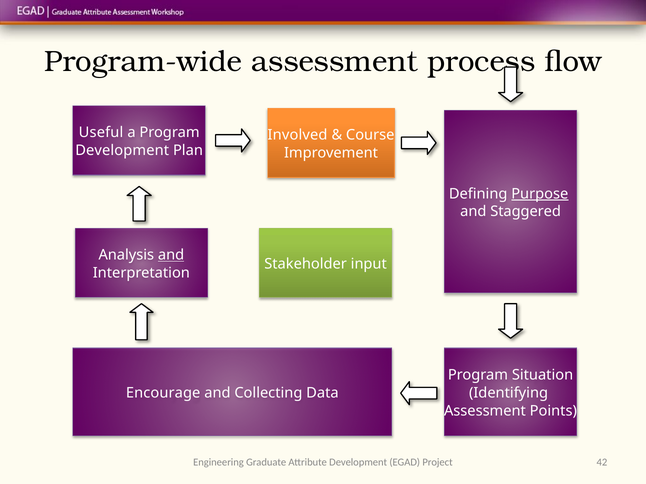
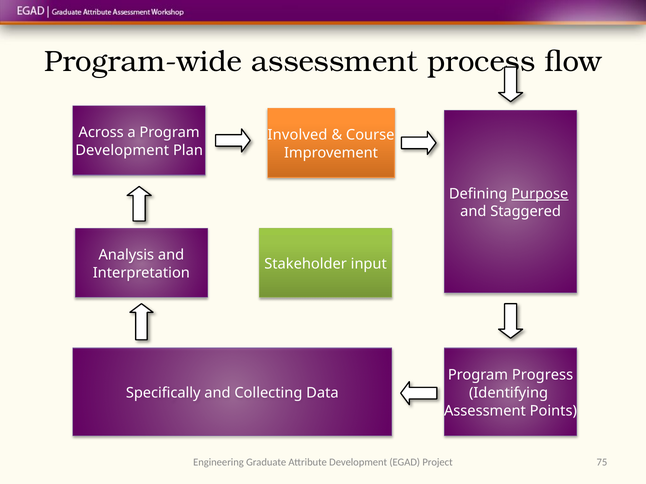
Useful: Useful -> Across (101, 133)
and underline: present -> none (171, 255)
Situation: Situation -> Progress (543, 375)
Encourage: Encourage -> Specifically (163, 393)
42: 42 -> 75 (602, 463)
